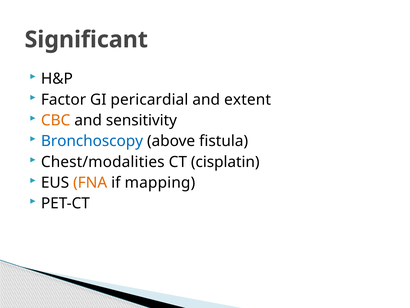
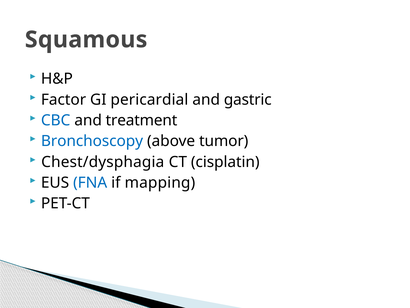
Significant: Significant -> Squamous (86, 40)
extent: extent -> gastric (248, 99)
CBC colour: orange -> blue (56, 120)
sensitivity: sensitivity -> treatment (141, 120)
fistula: fistula -> tumor (224, 141)
Chest/modalities: Chest/modalities -> Chest/dysphagia (103, 162)
FNA colour: orange -> blue (90, 182)
